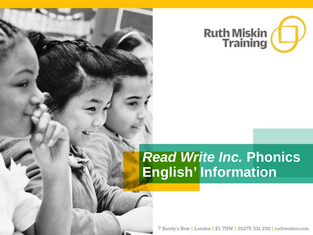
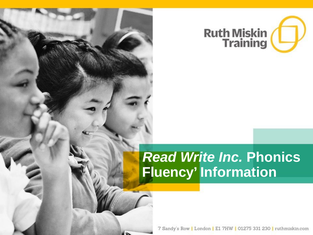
English: English -> Fluency (170, 172)
